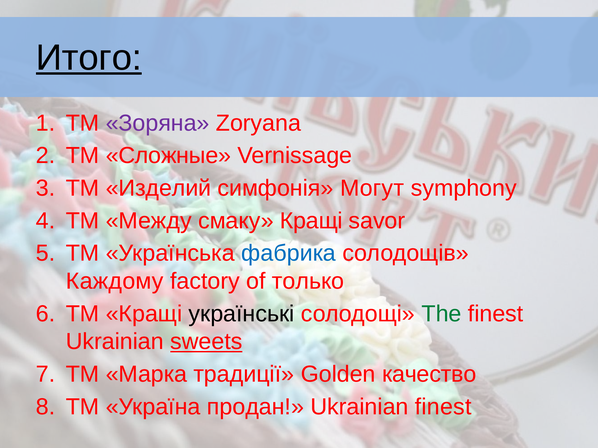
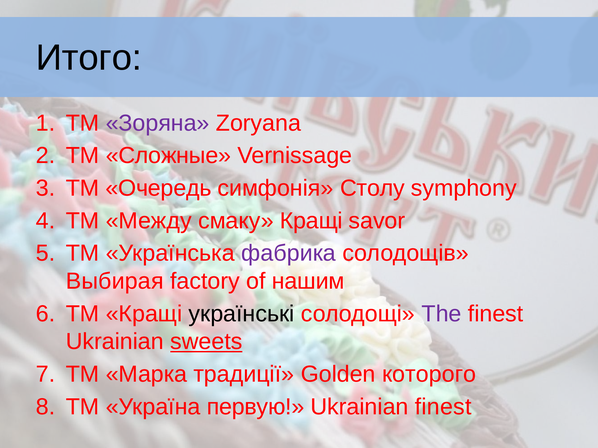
Итого underline: present -> none (89, 58)
Изделий: Изделий -> Очередь (159, 188)
Могут: Могут -> Столу (372, 188)
фабрика colour: blue -> purple (289, 254)
Каждому: Каждому -> Выбирая (115, 281)
только: только -> нашим (308, 281)
The colour: green -> purple (442, 314)
качество: качество -> которого (429, 375)
продан: продан -> первую (256, 407)
